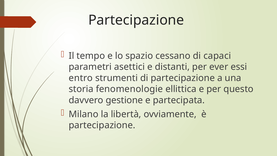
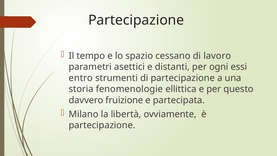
capaci: capaci -> lavoro (217, 56)
ever: ever -> ogni (219, 67)
gestione: gestione -> fruizione (124, 100)
